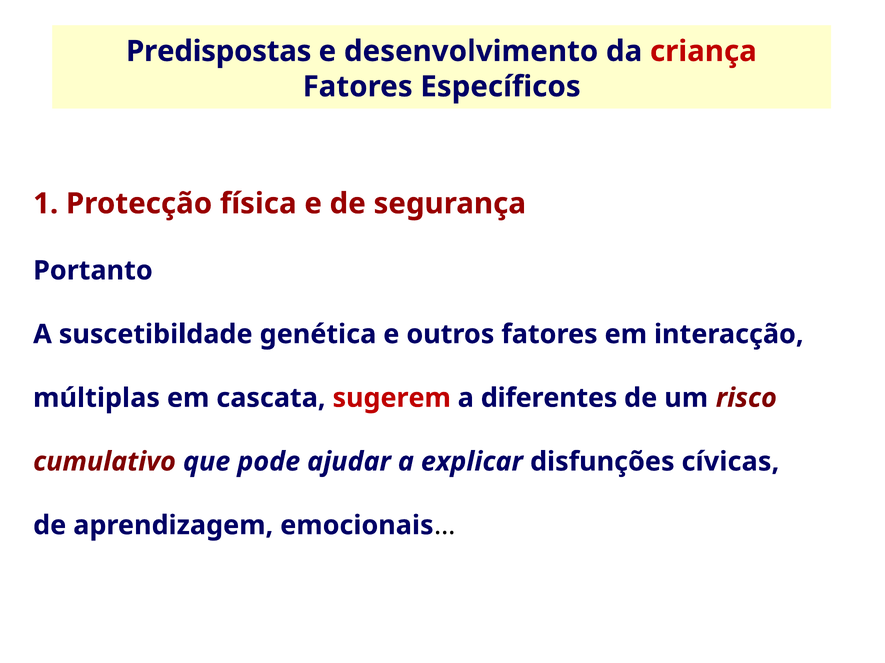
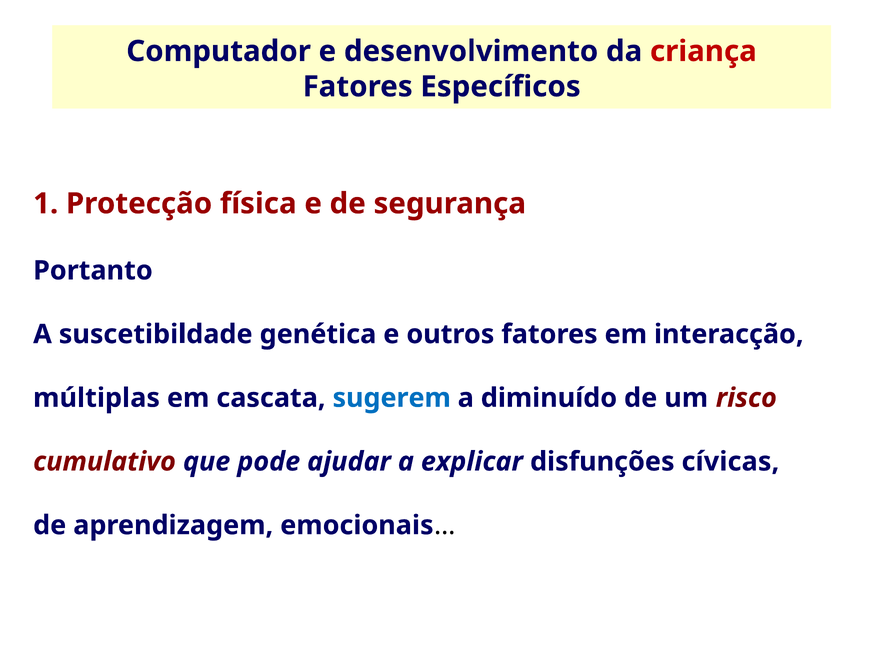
Predispostas: Predispostas -> Computador (219, 51)
sugerem colour: red -> blue (392, 398)
diferentes: diferentes -> diminuído (549, 398)
